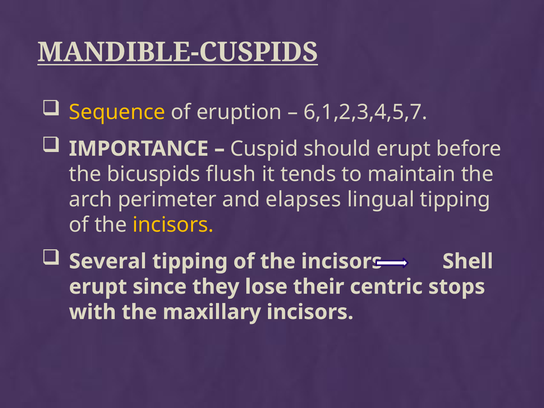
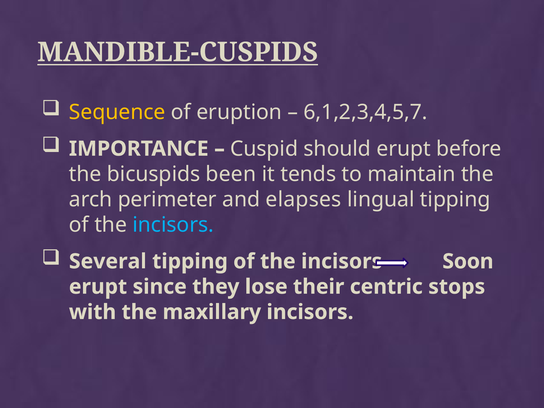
flush: flush -> been (231, 174)
incisors colour: yellow -> light blue (173, 225)
Shell: Shell -> Soon (468, 261)
